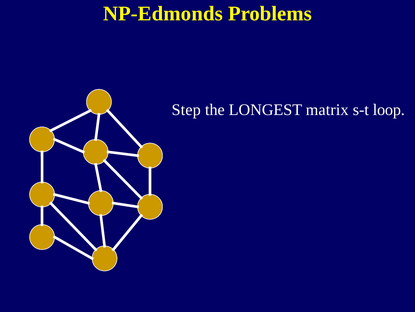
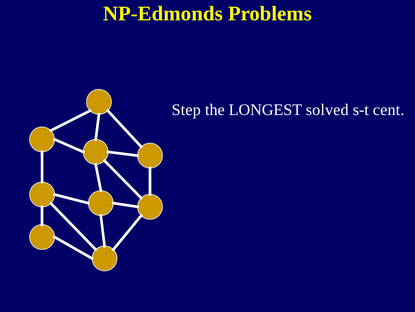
matrix: matrix -> solved (327, 110)
loop: loop -> cent (389, 110)
